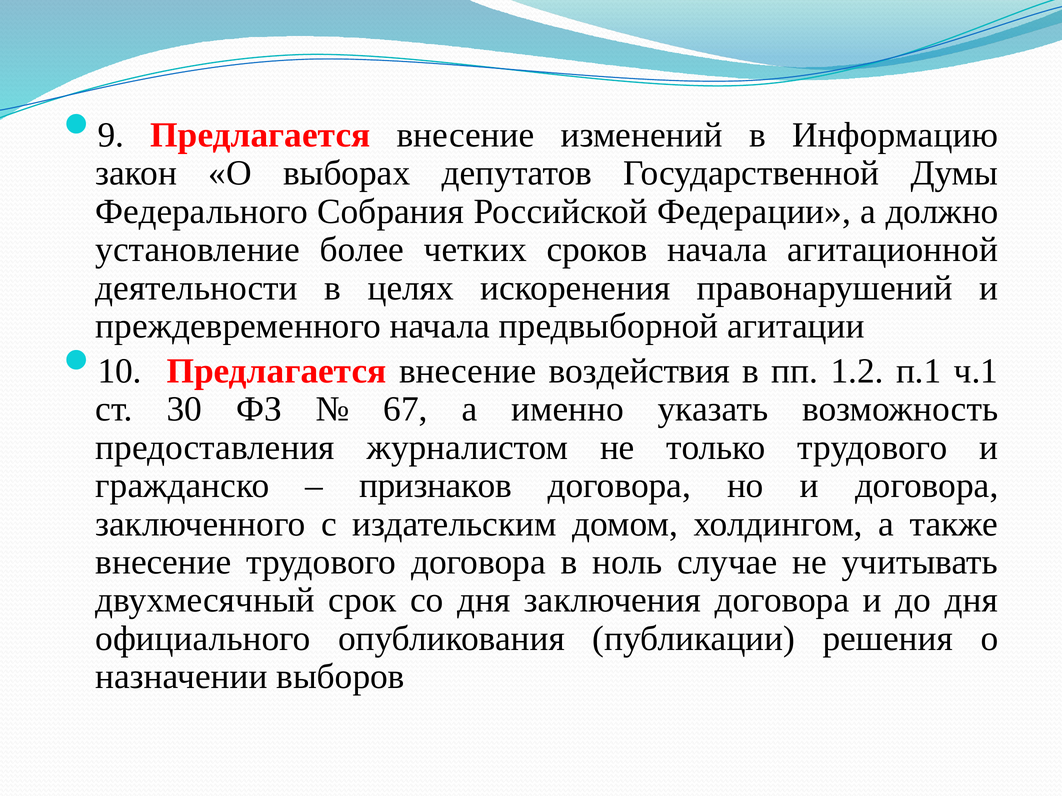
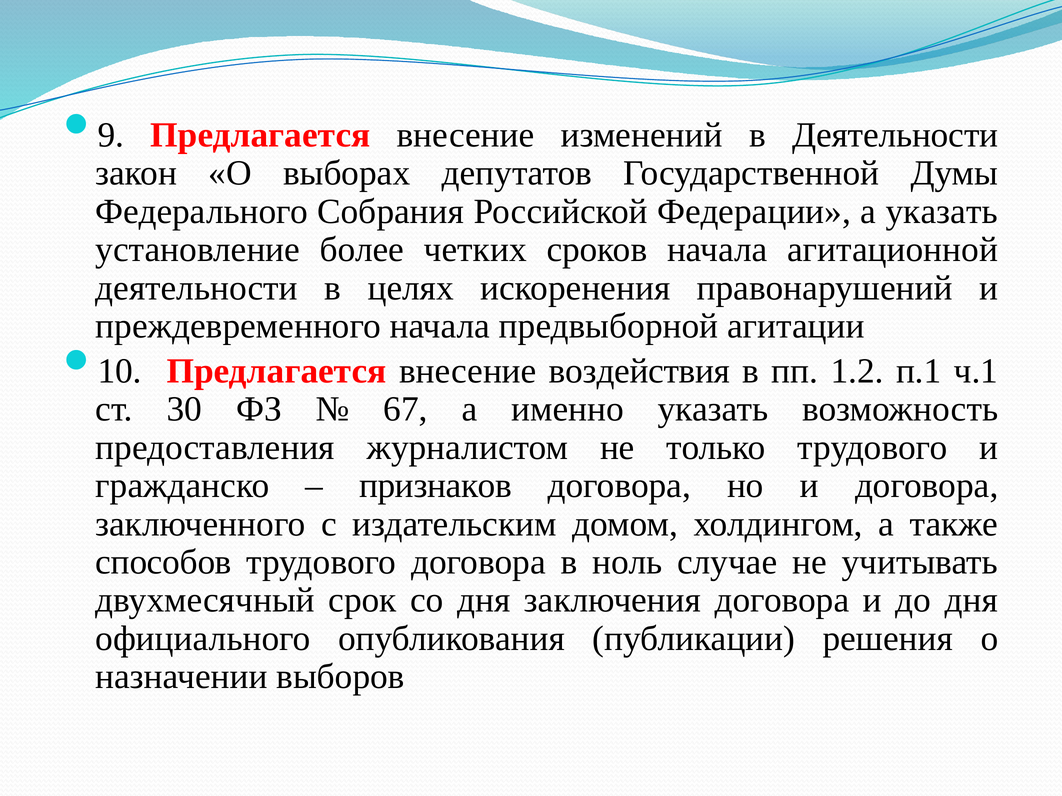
в Информацию: Информацию -> Деятельности (895, 135)
а должно: должно -> указать (942, 212)
внесение: внесение -> способов (164, 562)
